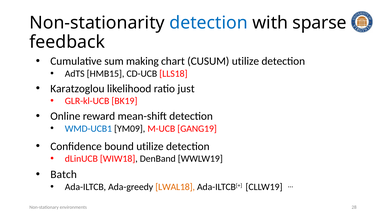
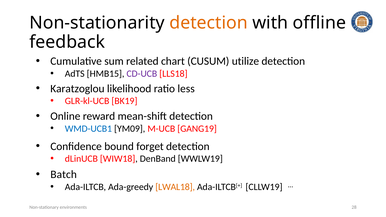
detection colour: blue -> orange (209, 23)
sparse: sparse -> offline (319, 23)
making: making -> related (142, 61)
CD-UCB colour: black -> purple (142, 74)
just: just -> less (186, 89)
bound utilize: utilize -> forget (150, 146)
